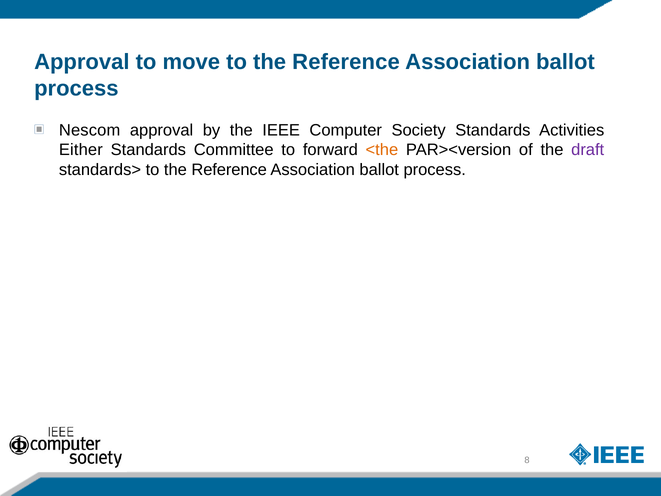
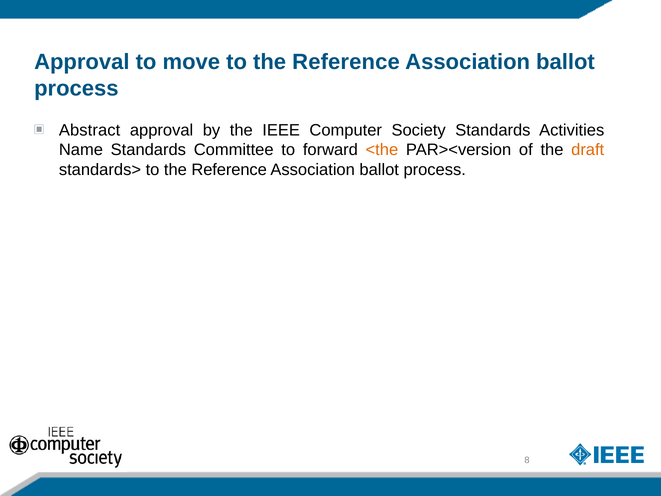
Nescom: Nescom -> Abstract (90, 130)
Either: Either -> Name (81, 150)
draft colour: purple -> orange (588, 150)
